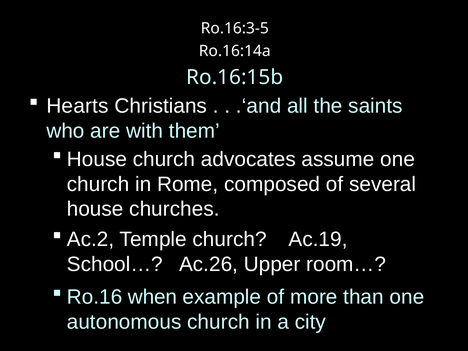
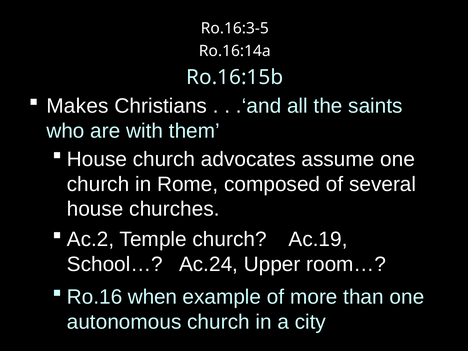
Hearts: Hearts -> Makes (78, 106)
Ac.26: Ac.26 -> Ac.24 (209, 264)
